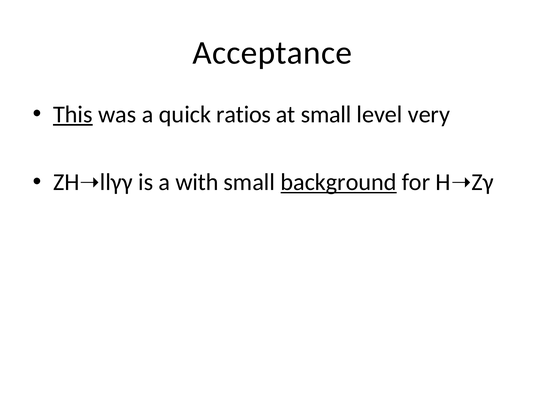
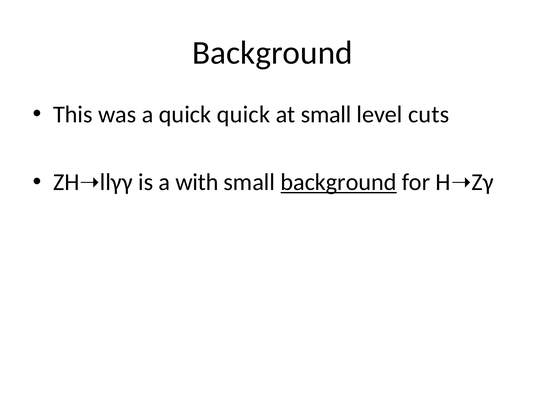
Acceptance: Acceptance -> Background (272, 53)
This underline: present -> none (73, 114)
quick ratios: ratios -> quick (243, 114)
very: very -> cuts (429, 114)
